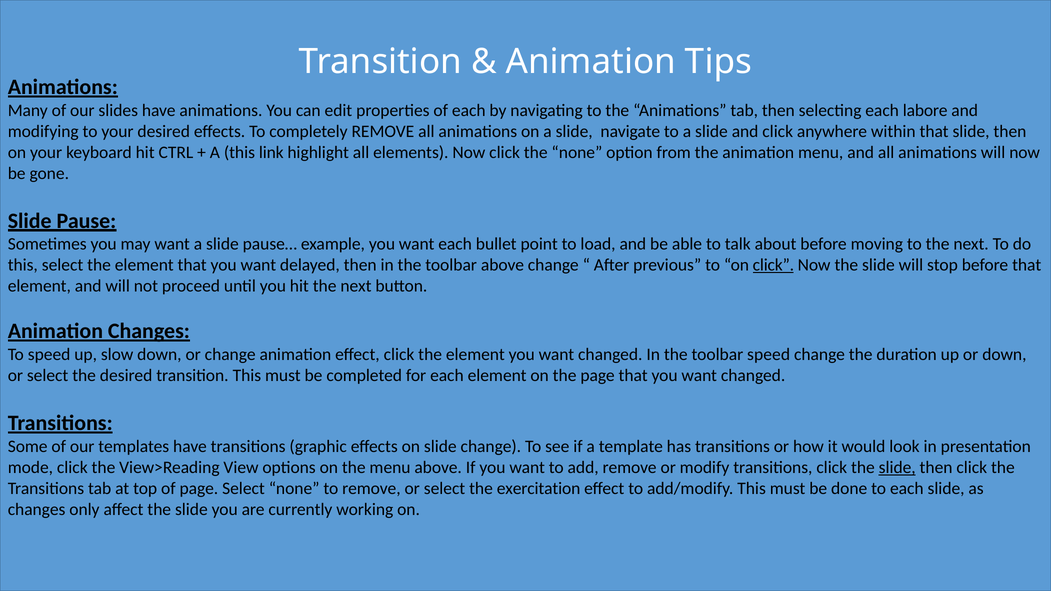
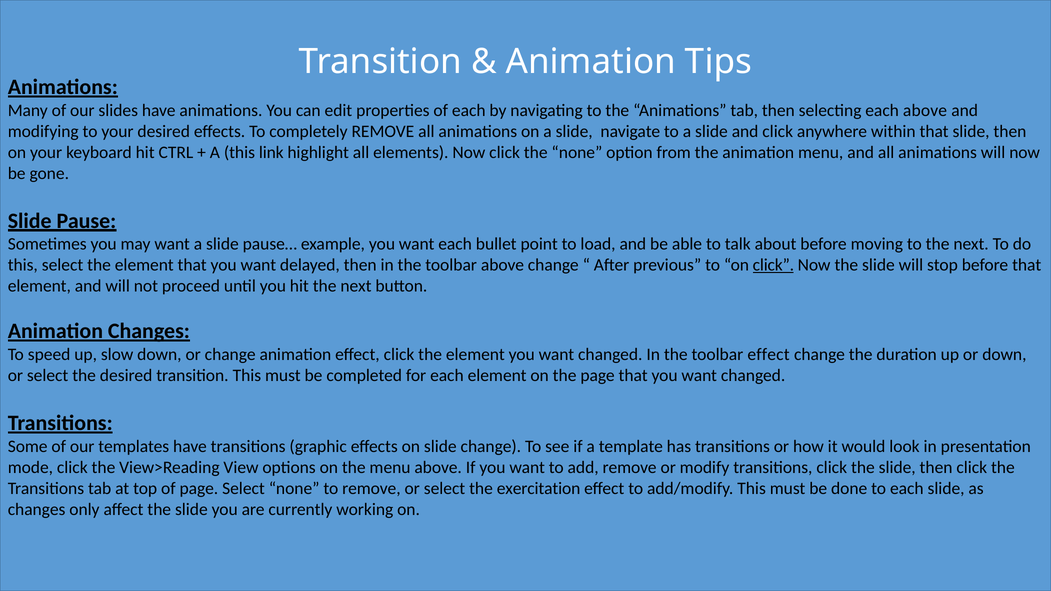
each labore: labore -> above (925, 110)
toolbar speed: speed -> effect (769, 355)
slide underline: present -> none (897, 468)
